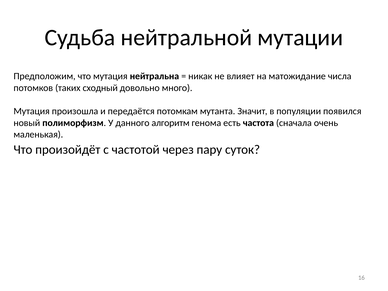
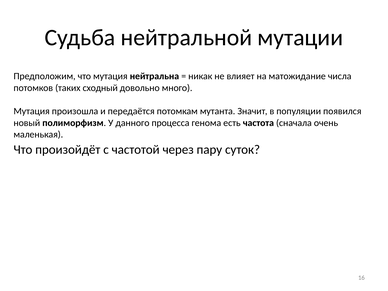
алгоритм: алгоритм -> процесса (171, 123)
